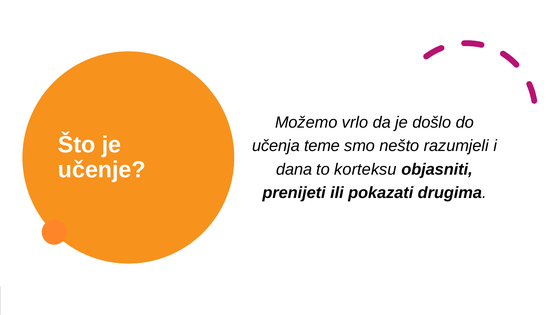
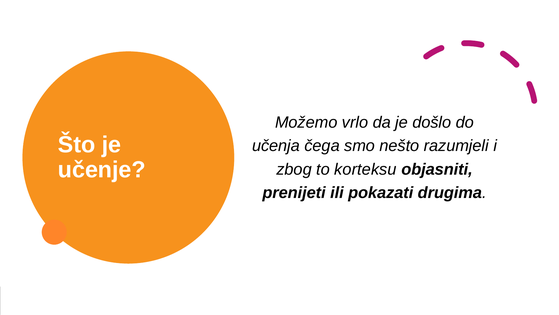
teme: teme -> čega (322, 146)
dana: dana -> zbog (294, 169)
